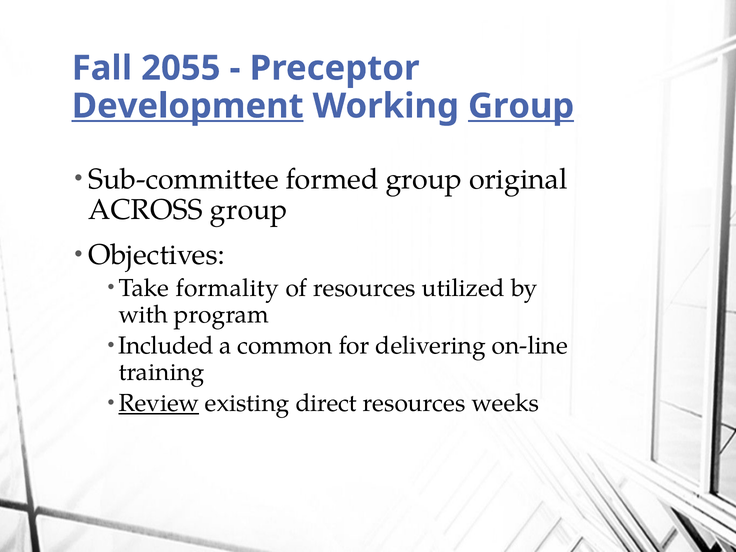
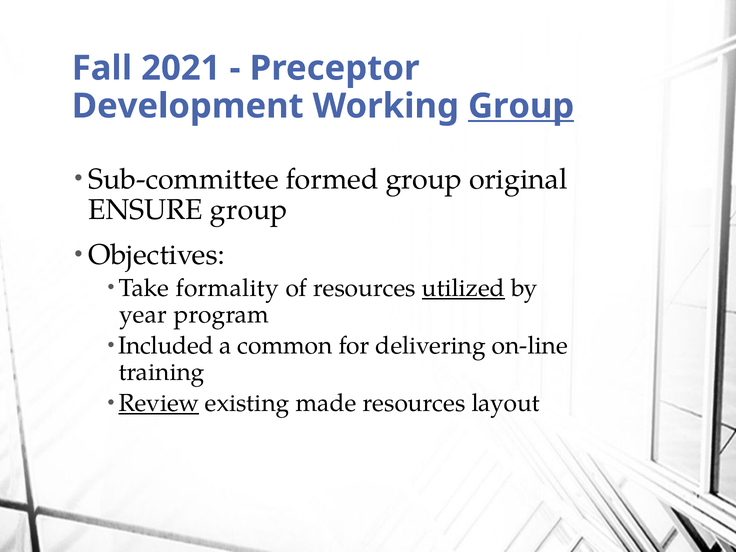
2055: 2055 -> 2021 (181, 68)
Development underline: present -> none (188, 106)
ACROSS: ACROSS -> ENSURE (146, 210)
utilized underline: none -> present (463, 288)
with: with -> year (143, 315)
direct: direct -> made (326, 403)
weeks: weeks -> layout (506, 403)
